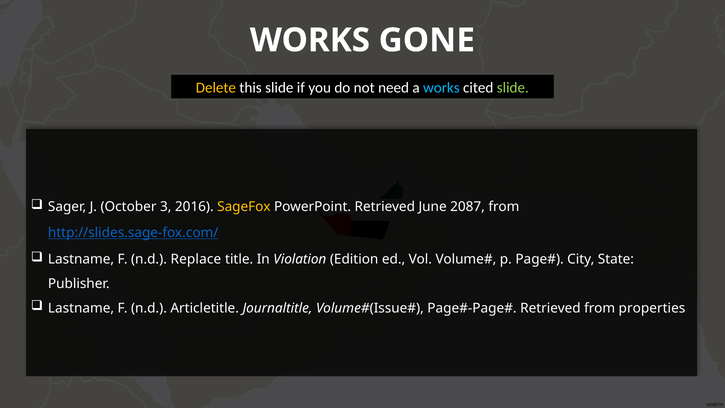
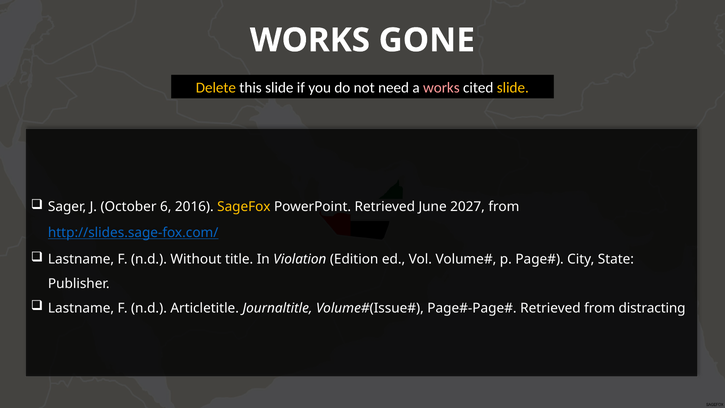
works colour: light blue -> pink (441, 88)
slide colour: light green -> yellow (513, 88)
3: 3 -> 6 (166, 207)
2087: 2087 -> 2027 (468, 207)
Replace: Replace -> Without (196, 259)
properties: properties -> distracting (652, 308)
